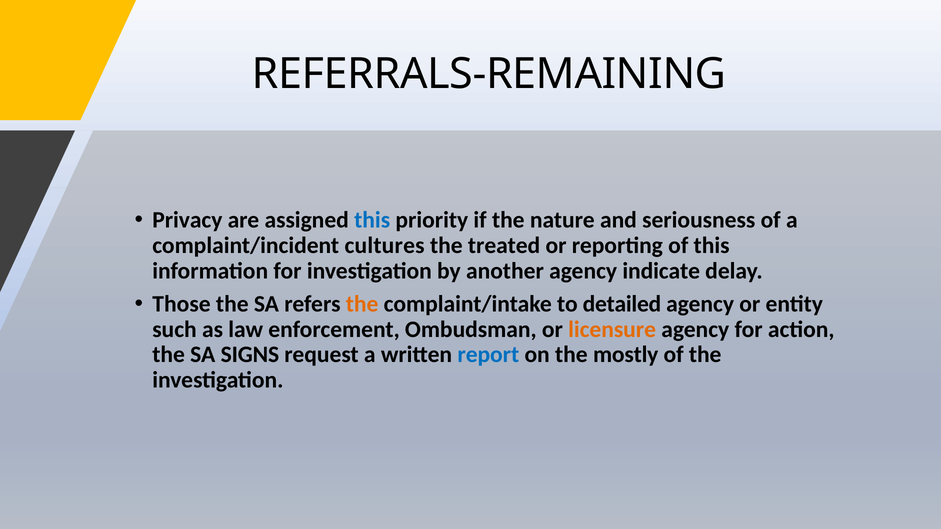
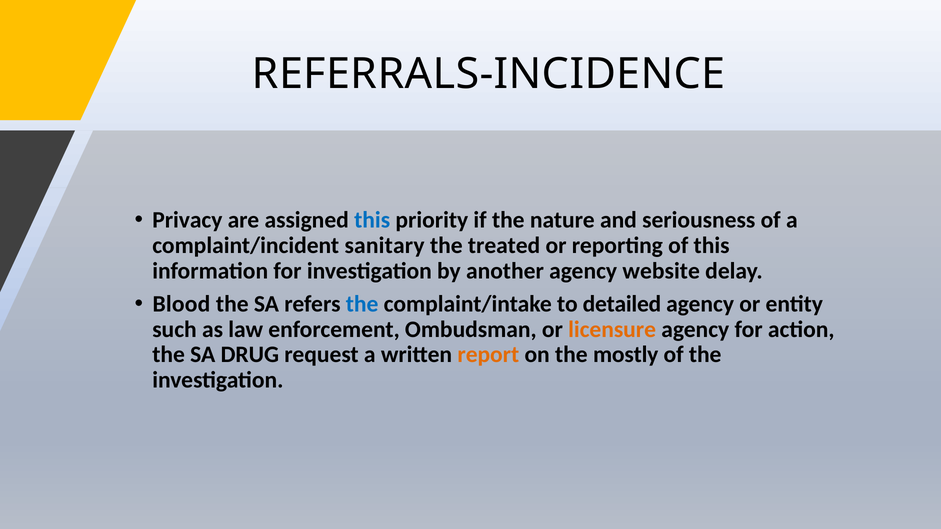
REFERRALS-REMAINING: REFERRALS-REMAINING -> REFERRALS-INCIDENCE (489, 74)
cultures: cultures -> sanitary (385, 246)
indicate: indicate -> website (661, 271)
Those: Those -> Blood (181, 304)
the colour: orange -> blue (362, 304)
SIGNS: SIGNS -> DRUG (250, 355)
report colour: blue -> orange (488, 355)
